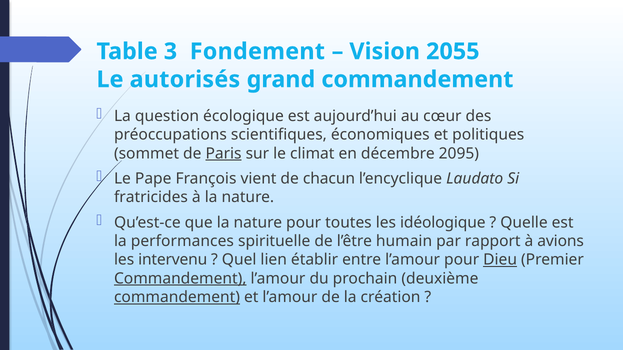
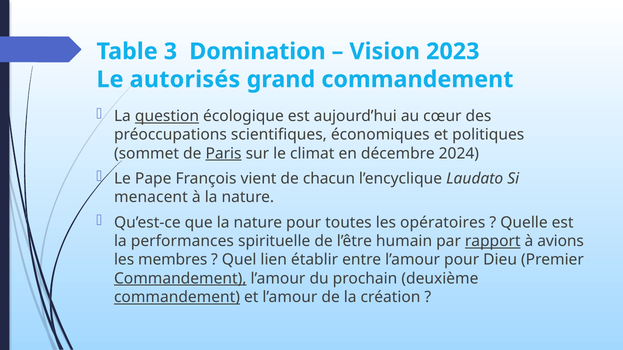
Fondement: Fondement -> Domination (257, 52)
2055: 2055 -> 2023 (453, 52)
question underline: none -> present (167, 116)
2095: 2095 -> 2024 (459, 154)
fratricides: fratricides -> menacent (151, 198)
idéologique: idéologique -> opératoires (443, 223)
rapport underline: none -> present (493, 241)
intervenu: intervenu -> membres (173, 260)
Dieu underline: present -> none (500, 260)
